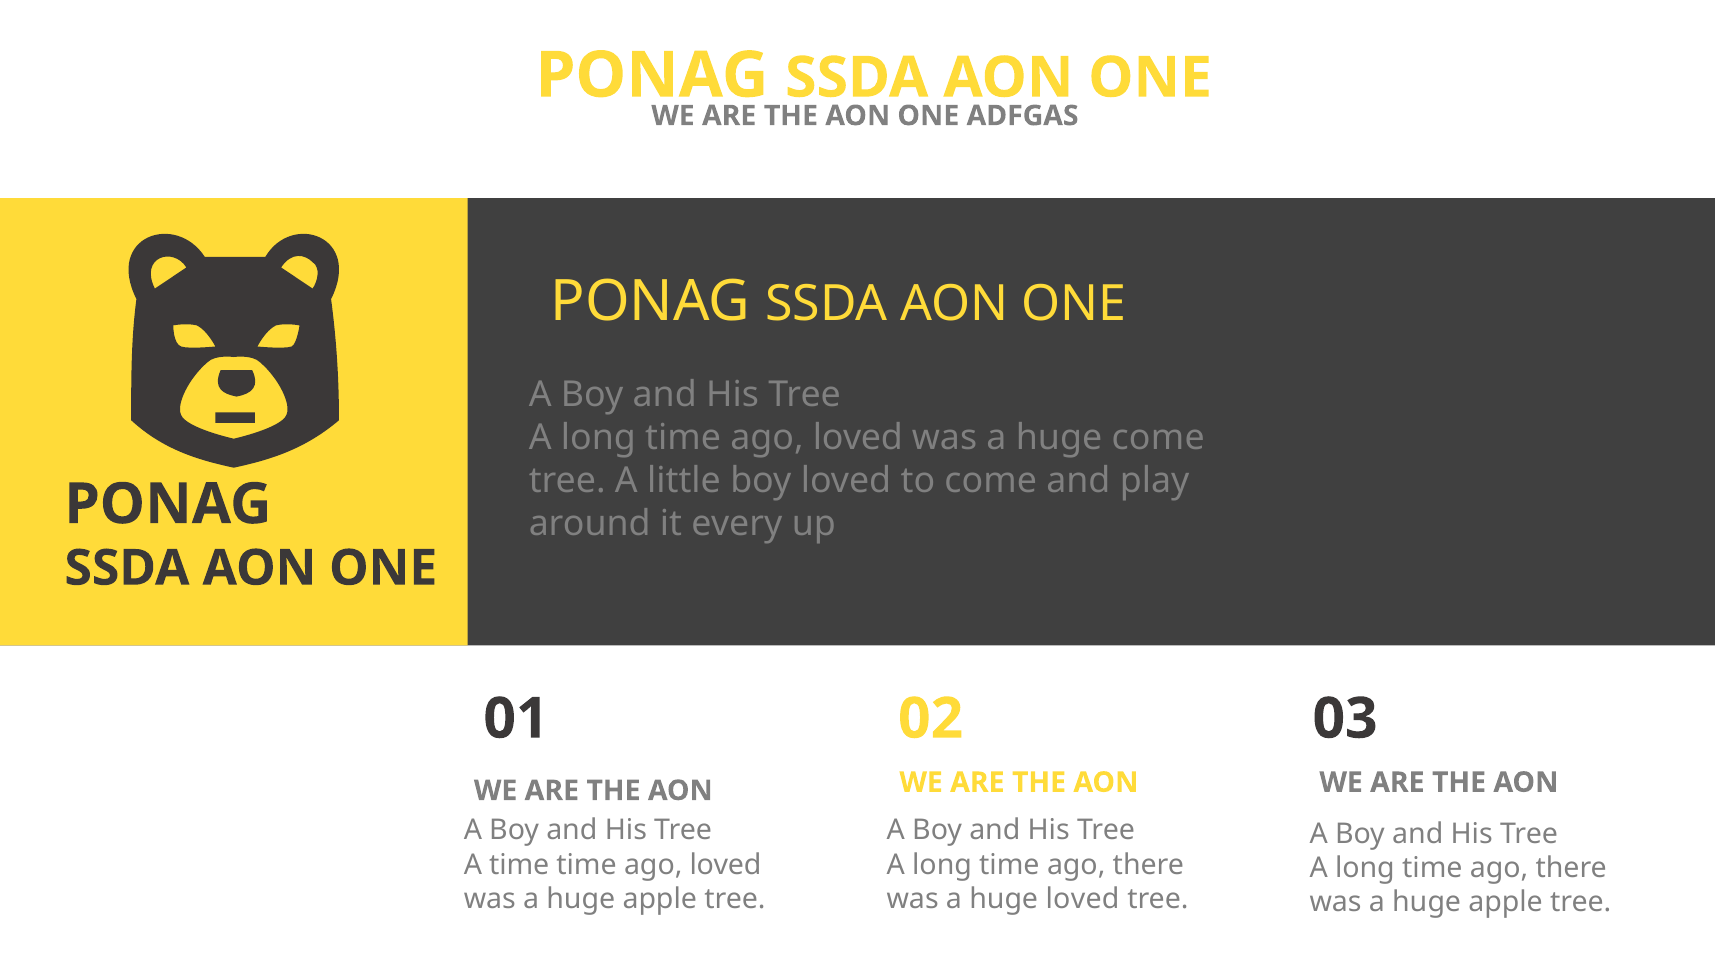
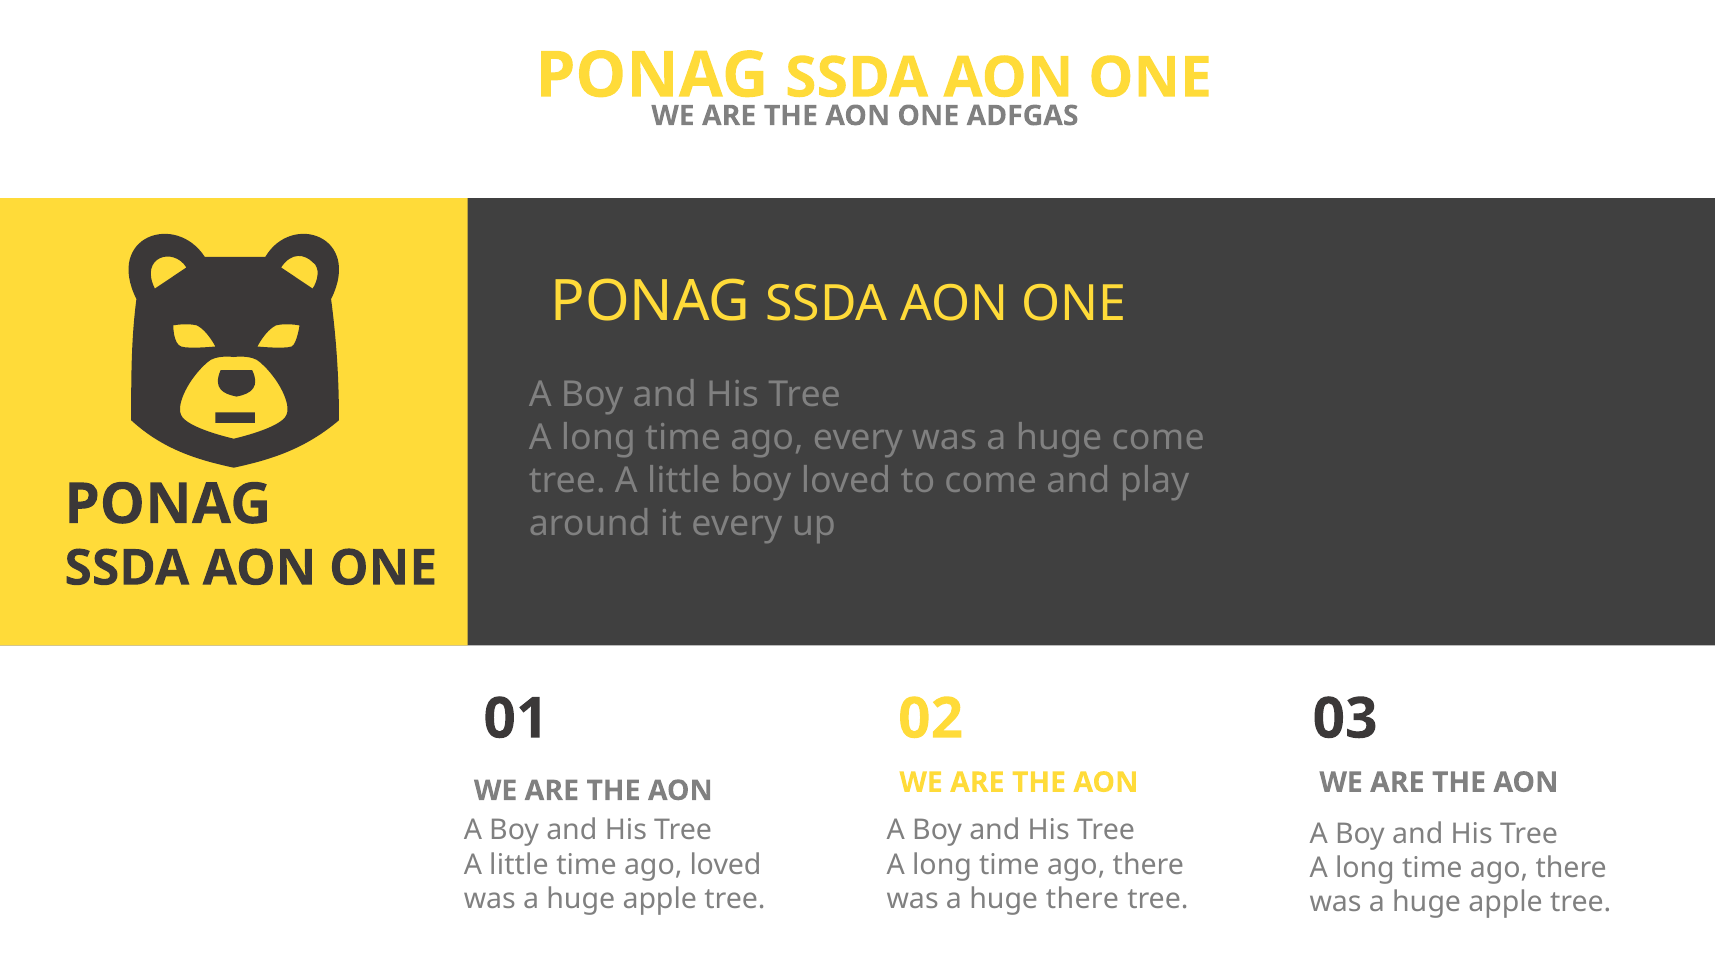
long time ago loved: loved -> every (858, 438)
time: time -> little (519, 865)
huge loved: loved -> there (1083, 899)
